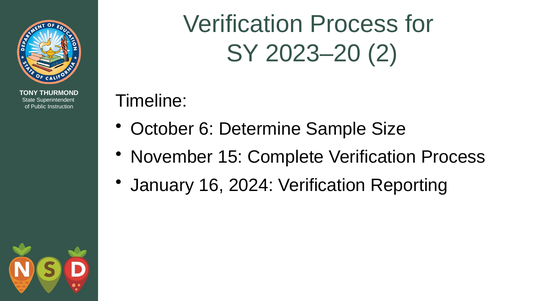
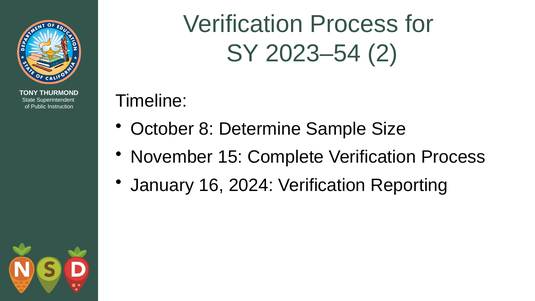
2023–20: 2023–20 -> 2023–54 (313, 54)
6: 6 -> 8 (206, 129)
